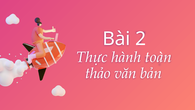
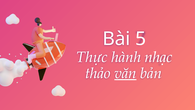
2: 2 -> 5 (141, 39)
toàn: toàn -> nhạc (158, 57)
văn underline: none -> present (125, 73)
